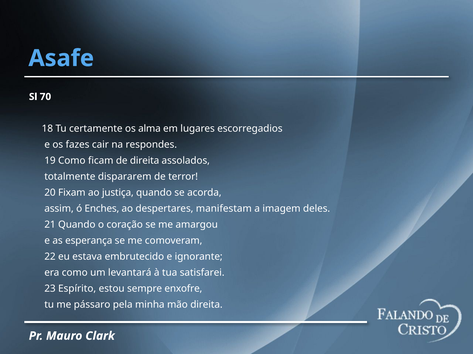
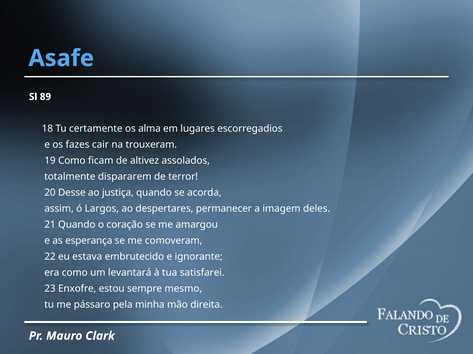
70: 70 -> 89 (45, 97)
respondes: respondes -> trouxeram (151, 145)
de direita: direita -> altivez (145, 161)
Fixam: Fixam -> Desse (72, 193)
Enches: Enches -> Largos (102, 209)
manifestam: manifestam -> permanecer (224, 209)
Espírito: Espírito -> Enxofre (77, 289)
enxofre: enxofre -> mesmo (183, 289)
